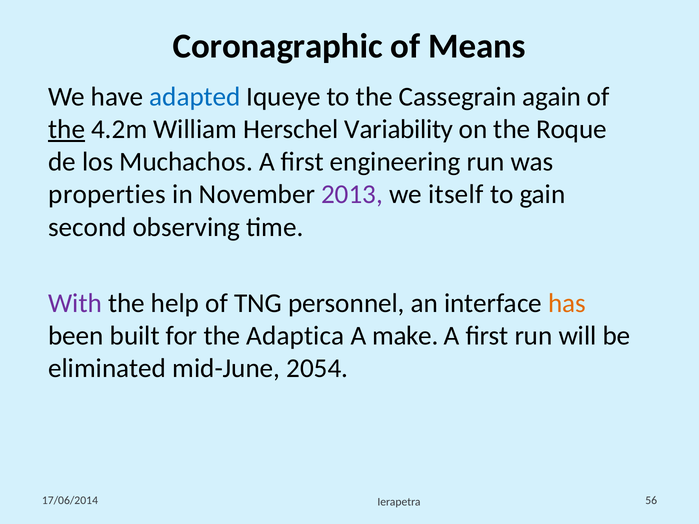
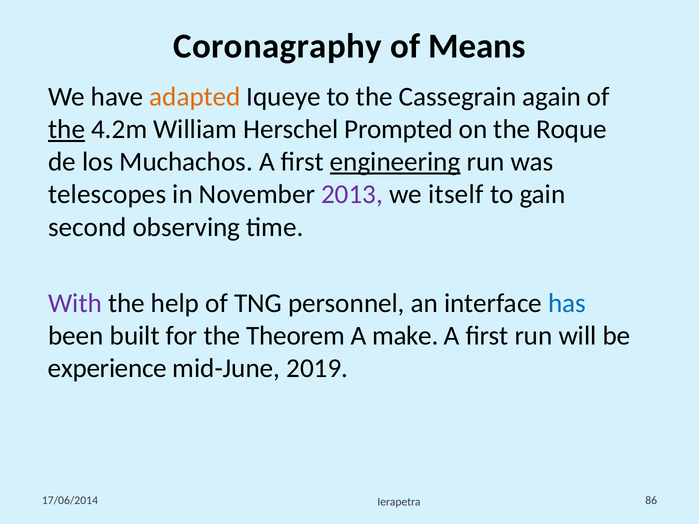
Coronagraphic: Coronagraphic -> Coronagraphy (277, 46)
adapted colour: blue -> orange (195, 97)
Variability: Variability -> Prompted (399, 129)
engineering underline: none -> present (395, 162)
properties: properties -> telescopes (107, 195)
has colour: orange -> blue (567, 303)
Adaptica: Adaptica -> Theorem (296, 336)
eliminated: eliminated -> experience (107, 369)
2054: 2054 -> 2019 (317, 369)
56: 56 -> 86 (651, 501)
